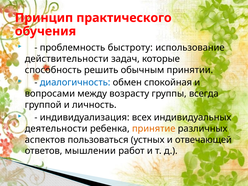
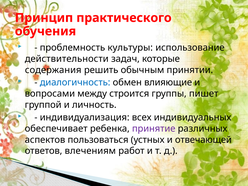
быстроту: быстроту -> культуры (130, 48)
способность: способность -> содержания (53, 70)
спокойная: спокойная -> влияющие (168, 83)
возрасту: возрасту -> строится (129, 94)
всегда: всегда -> пишет (204, 94)
деятельности: деятельности -> обеспечивает (56, 129)
принятие colour: orange -> purple (154, 129)
мышлении: мышлении -> влечениям (90, 151)
